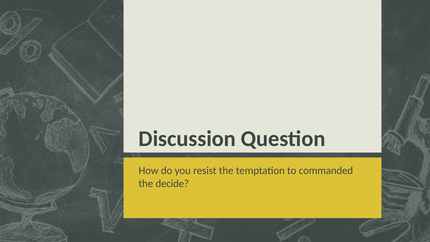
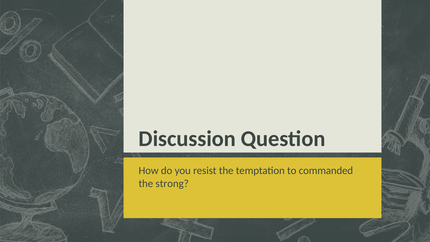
decide: decide -> strong (172, 184)
